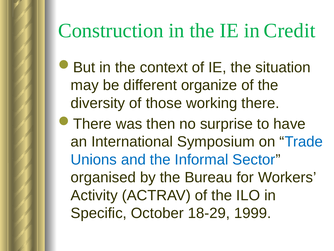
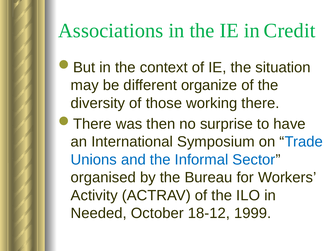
Construction: Construction -> Associations (111, 31)
Specific: Specific -> Needed (99, 213)
18-29: 18-29 -> 18-12 (209, 213)
